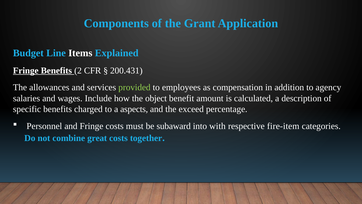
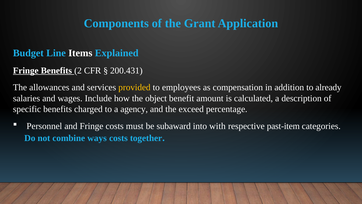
provided colour: light green -> yellow (134, 87)
agency: agency -> already (328, 87)
aspects: aspects -> agency (134, 109)
fire-item: fire-item -> past-item (283, 126)
great: great -> ways (97, 138)
